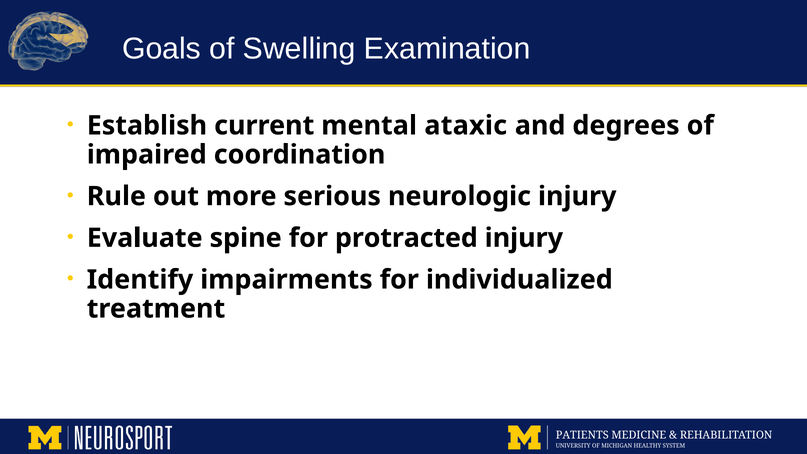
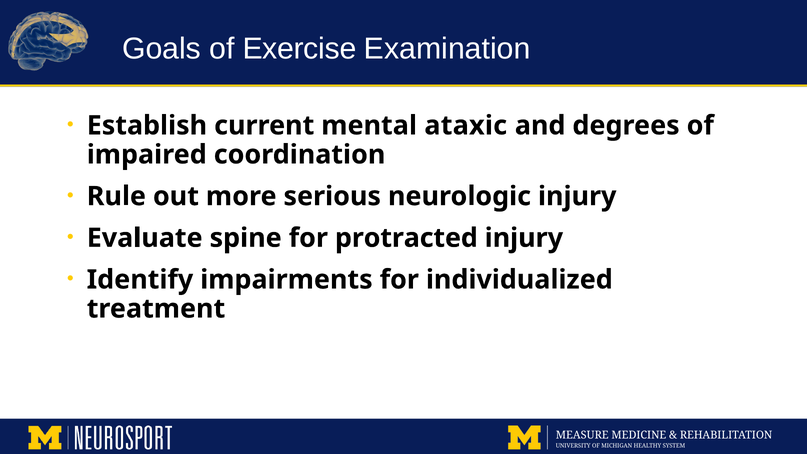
Swelling: Swelling -> Exercise (299, 49)
PATIENTS: PATIENTS -> MEASURE (582, 435)
